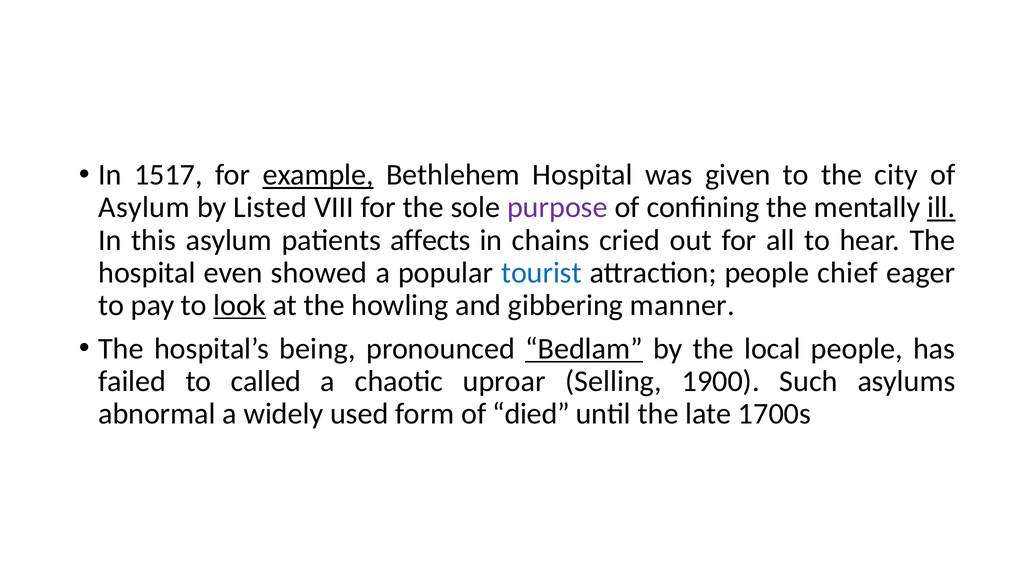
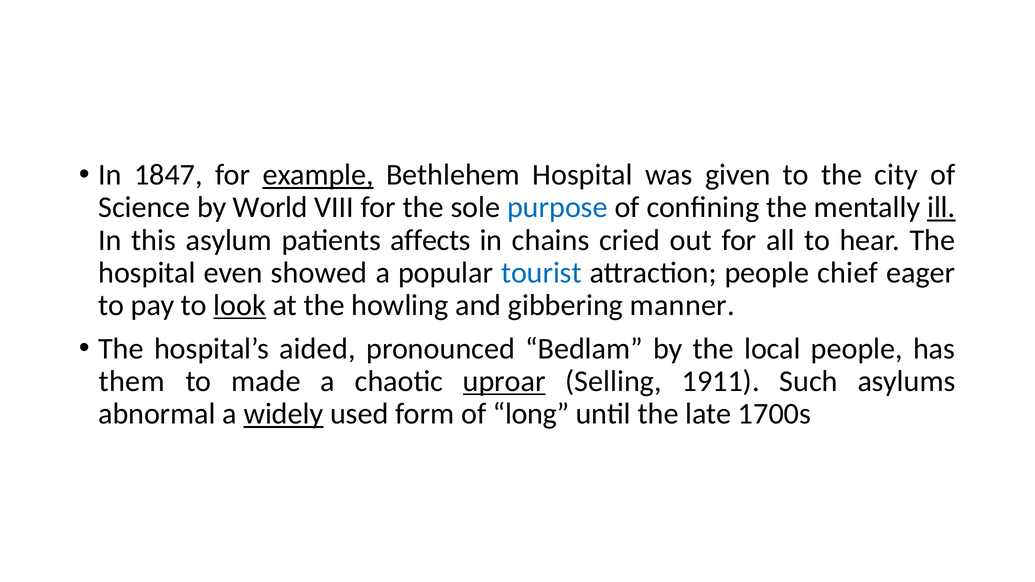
1517: 1517 -> 1847 (168, 175)
Asylum: Asylum -> Science (144, 208)
Listed: Listed -> World (270, 208)
purpose colour: purple -> blue (557, 208)
being: being -> aided (317, 349)
Bedlam underline: present -> none (584, 349)
failed: failed -> them (132, 381)
called: called -> made (266, 381)
uproar underline: none -> present (504, 381)
1900: 1900 -> 1911 (721, 381)
widely underline: none -> present (283, 414)
died: died -> long (531, 414)
